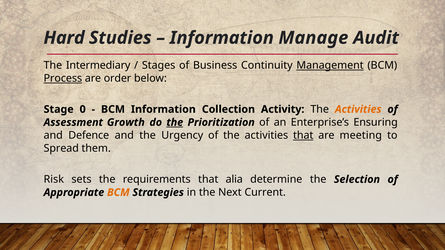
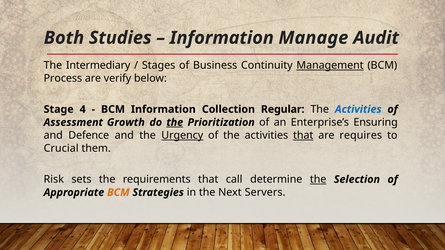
Hard: Hard -> Both (64, 38)
Process underline: present -> none (63, 78)
order: order -> verify (118, 78)
0: 0 -> 4 (83, 109)
Activity: Activity -> Regular (283, 109)
Activities colour: orange -> blue (358, 109)
Urgency underline: none -> present (182, 136)
meeting: meeting -> requires (361, 136)
Spread: Spread -> Crucial (61, 149)
alia: alia -> call (234, 180)
the underline: none -> present (318, 180)
Current: Current -> Servers (265, 193)
